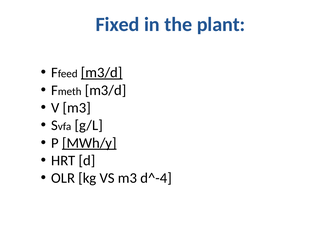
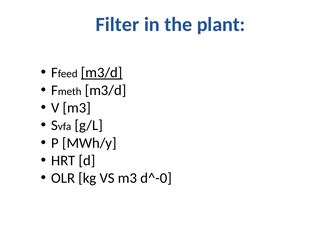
Fixed: Fixed -> Filter (117, 25)
MWh/y underline: present -> none (89, 143)
d^-4: d^-4 -> d^-0 (156, 178)
